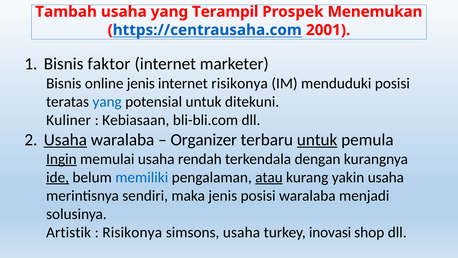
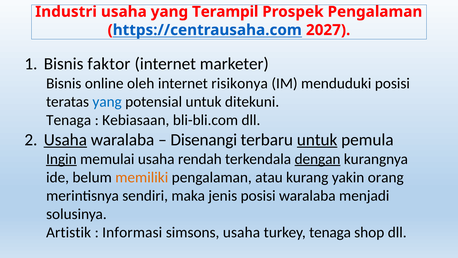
Tambah: Tambah -> Industri (66, 12)
Prospek Menemukan: Menemukan -> Pengalaman (375, 12)
2001: 2001 -> 2027 (328, 30)
online jenis: jenis -> oleh (141, 83)
Kuliner: Kuliner -> Tenaga (69, 120)
Organizer: Organizer -> Disenangi (204, 139)
dengan underline: none -> present (318, 159)
ide underline: present -> none (58, 177)
memiliki colour: blue -> orange (142, 177)
atau underline: present -> none (269, 177)
yakin usaha: usaha -> orang (386, 177)
Risikonya: Risikonya -> Informasi (132, 232)
turkey inovasi: inovasi -> tenaga (330, 232)
